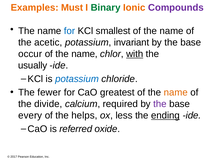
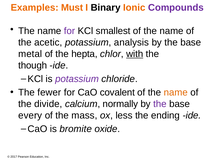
Binary colour: green -> black (106, 7)
for colour: blue -> purple (70, 31)
invariant: invariant -> analysis (131, 42)
occur: occur -> metal (30, 54)
name: name -> hepta (84, 54)
usually: usually -> though (33, 65)
potassium colour: blue -> purple (77, 79)
greatest: greatest -> covalent (117, 92)
required: required -> normally (120, 103)
helps: helps -> mass (84, 115)
ending underline: present -> none (165, 115)
referred: referred -> bromite (76, 128)
